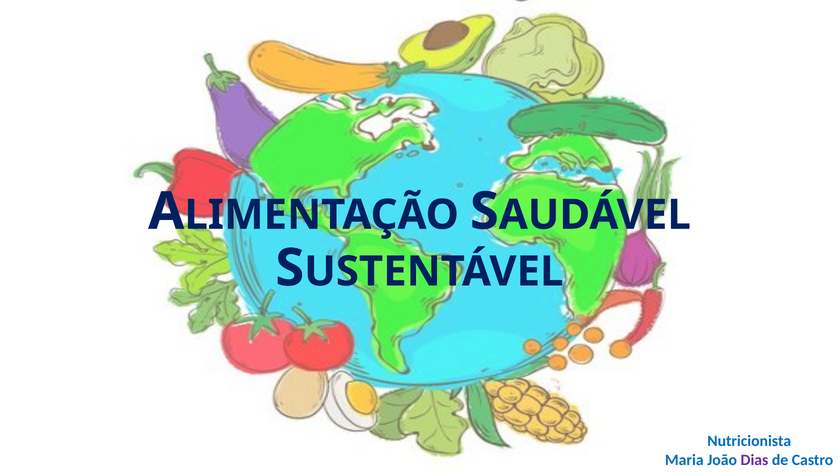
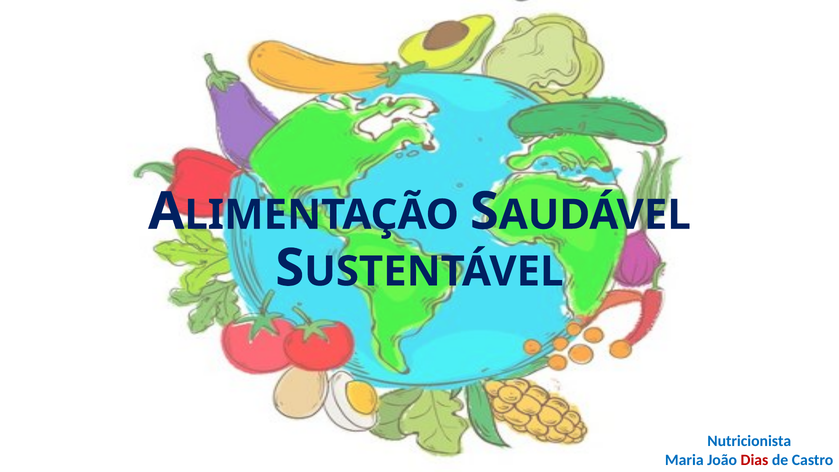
Dias colour: purple -> red (754, 460)
